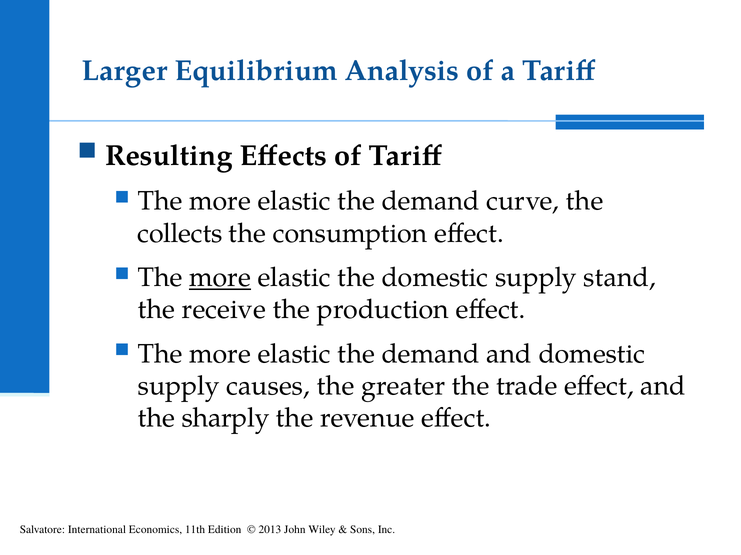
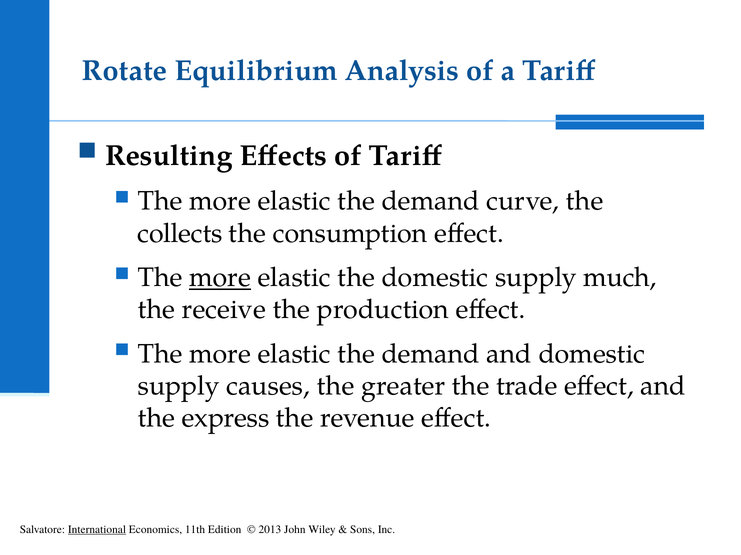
Larger: Larger -> Rotate (124, 71)
stand: stand -> much (620, 278)
sharply: sharply -> express (226, 419)
International underline: none -> present (97, 530)
